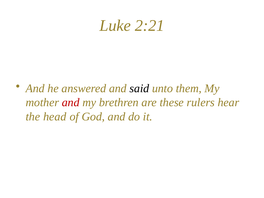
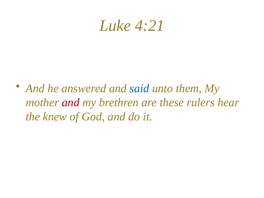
2:21: 2:21 -> 4:21 (150, 26)
said colour: black -> blue (139, 88)
head: head -> knew (55, 117)
